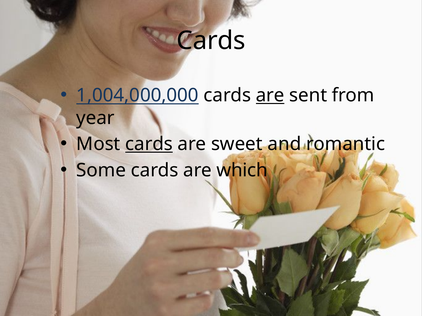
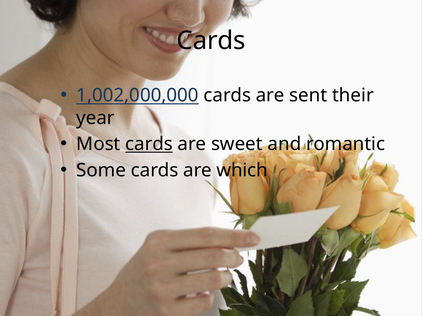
1,004,000,000: 1,004,000,000 -> 1,002,000,000 (138, 96)
are underline: present -> none (270, 96)
from: from -> their (353, 96)
